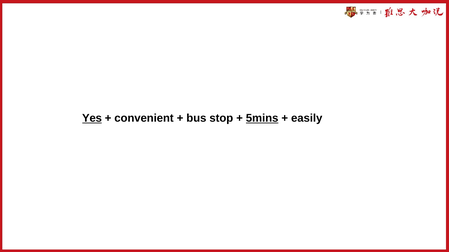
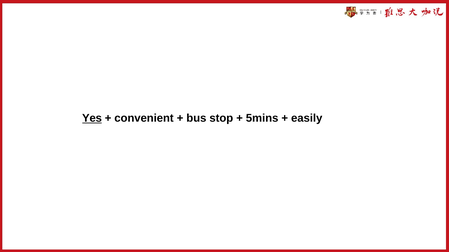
5mins underline: present -> none (262, 118)
